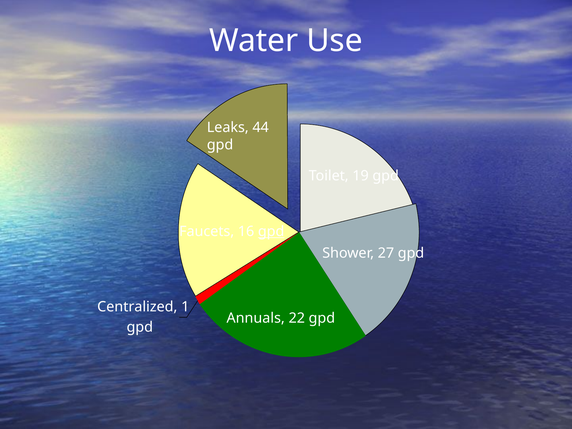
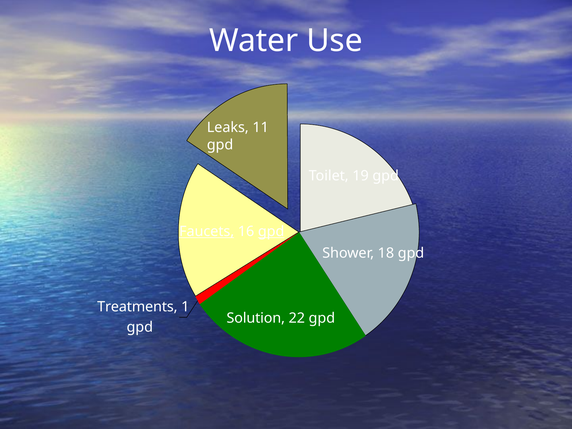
44: 44 -> 11 (261, 128)
Faucets underline: none -> present (207, 232)
27: 27 -> 18 (386, 253)
Centralized: Centralized -> Treatments (137, 307)
Annuals: Annuals -> Solution (256, 318)
